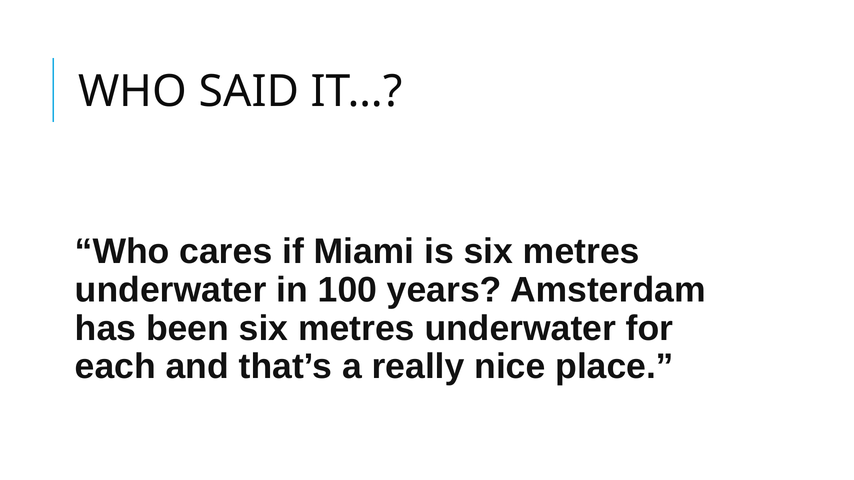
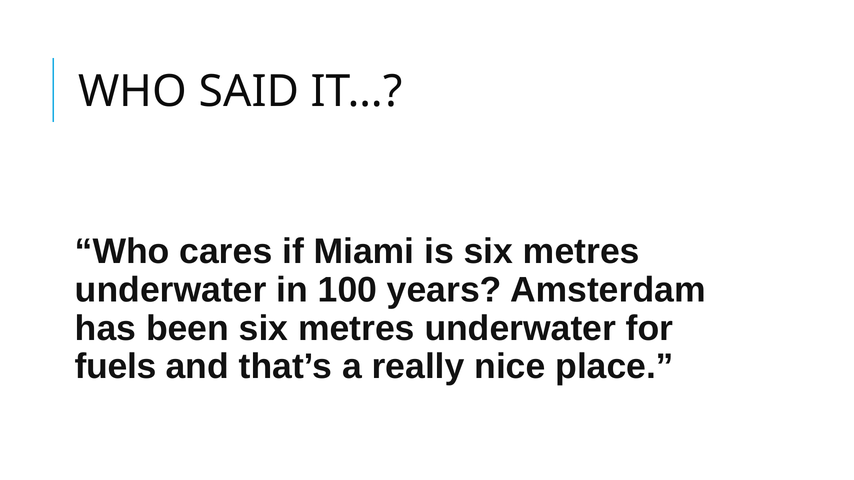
each: each -> fuels (116, 367)
